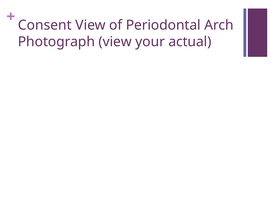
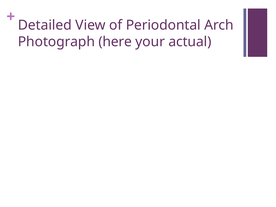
Consent: Consent -> Detailed (45, 25)
Photograph view: view -> here (115, 42)
